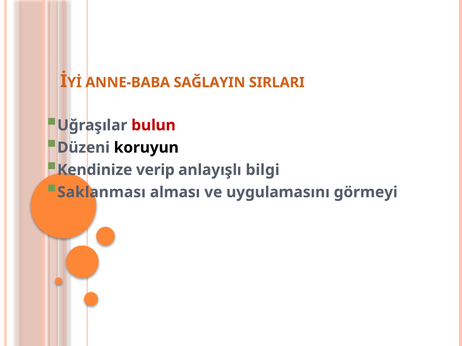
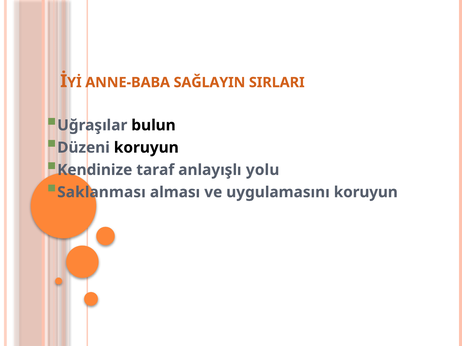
bulun colour: red -> black (153, 125)
verip: verip -> taraf (155, 170)
bilgi: bilgi -> yolu (263, 170)
uygulamasını görmeyi: görmeyi -> koruyun (366, 192)
